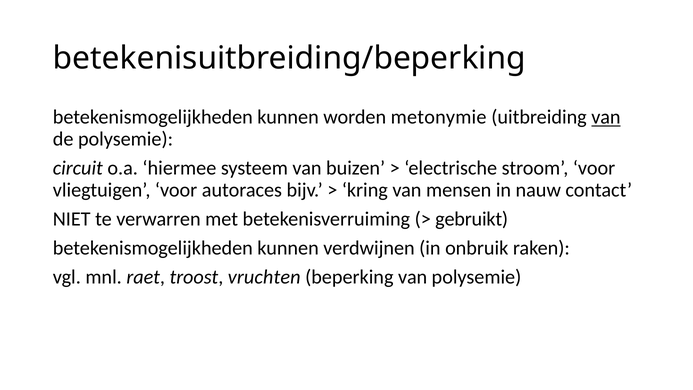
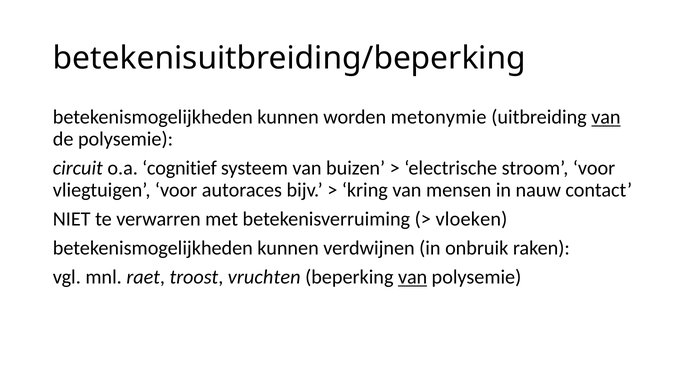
hiermee: hiermee -> cognitief (180, 168)
gebruikt: gebruikt -> vloeken (471, 219)
van underline: none -> present (413, 277)
